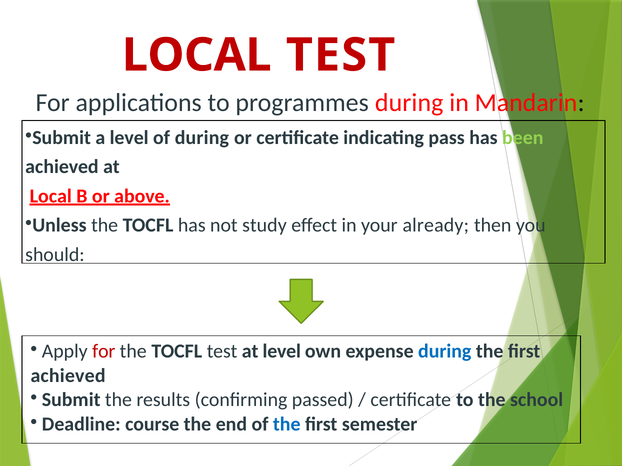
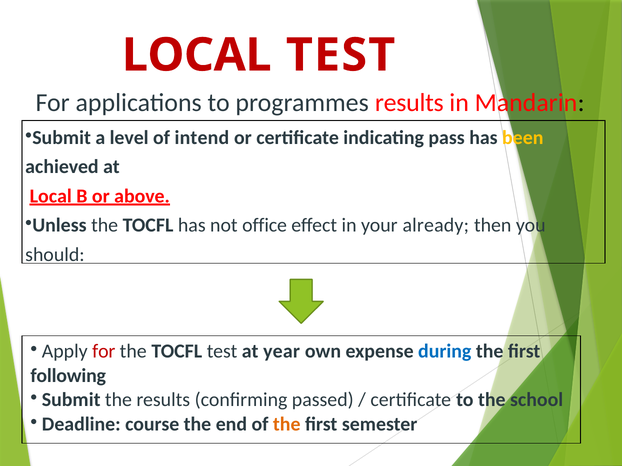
programmes during: during -> results (409, 103)
of during: during -> intend (202, 138)
been colour: light green -> yellow (523, 138)
study: study -> office (265, 226)
at level: level -> year (282, 352)
achieved: achieved -> following (68, 376)
the colour: blue -> orange (287, 425)
